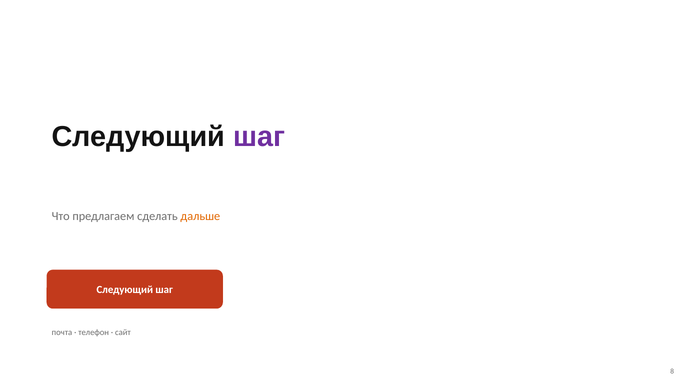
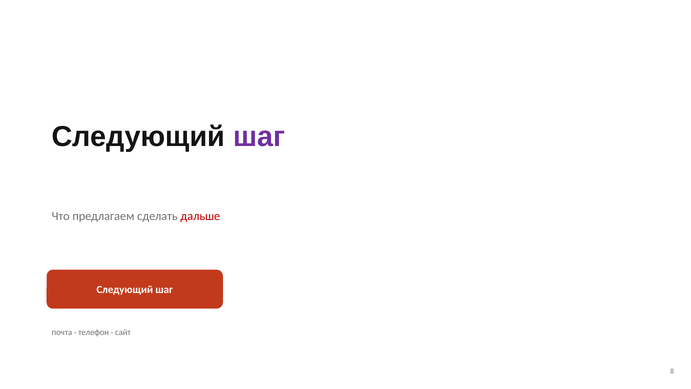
дальше colour: orange -> red (200, 216)
